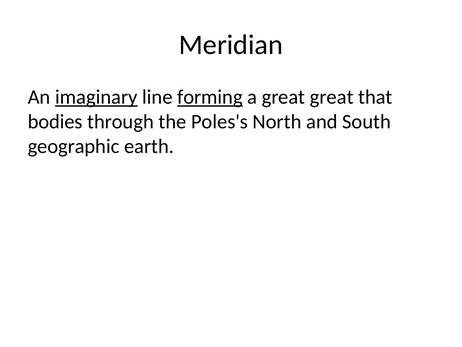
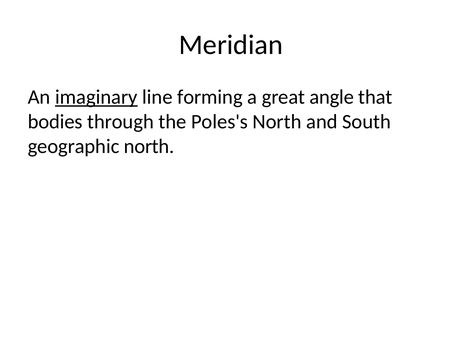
forming underline: present -> none (210, 97)
great great: great -> angle (332, 97)
geographic earth: earth -> north (149, 146)
